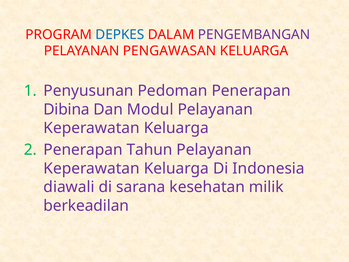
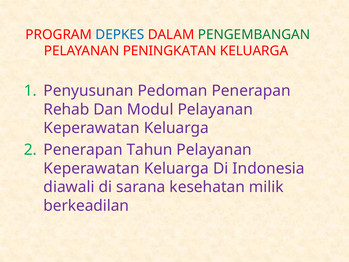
PENGEMBANGAN colour: purple -> green (254, 35)
PENGAWASAN: PENGAWASAN -> PENINGKATAN (170, 51)
Dibina: Dibina -> Rehab (66, 109)
